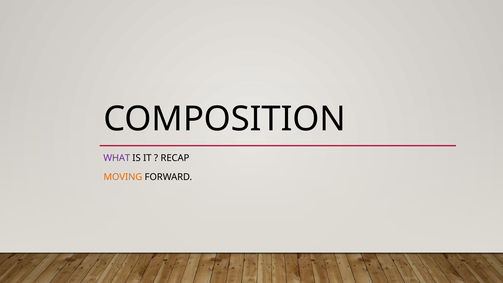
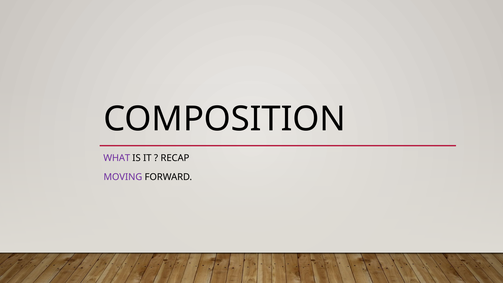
MOVING colour: orange -> purple (123, 177)
